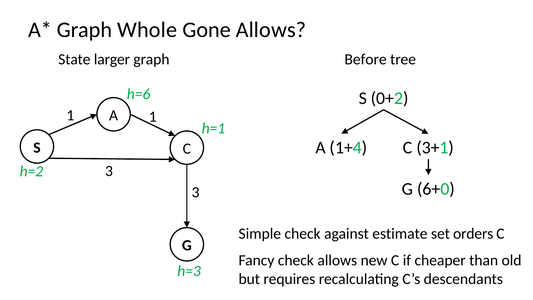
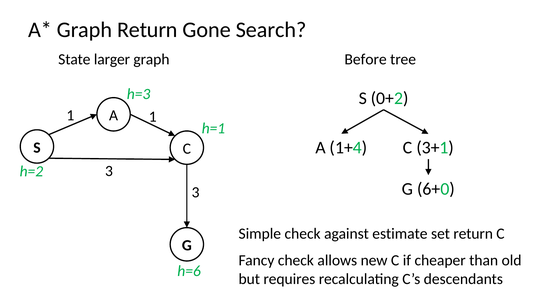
Graph Whole: Whole -> Return (147, 30)
Gone Allows: Allows -> Search (271, 30)
h=6: h=6 -> h=3 (139, 94)
set orders: orders -> return (473, 234)
h=3: h=3 -> h=6 (189, 271)
